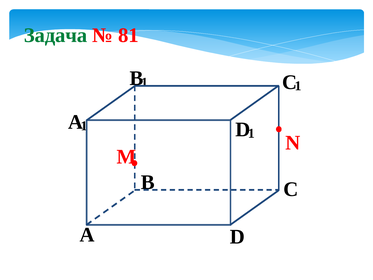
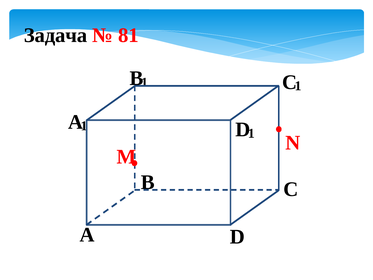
Задача colour: green -> black (55, 35)
